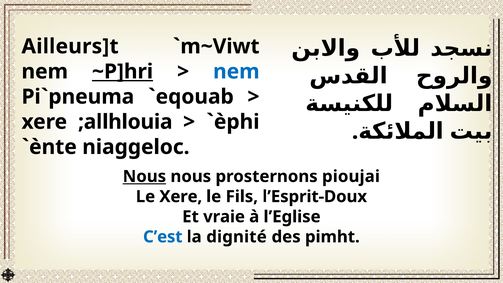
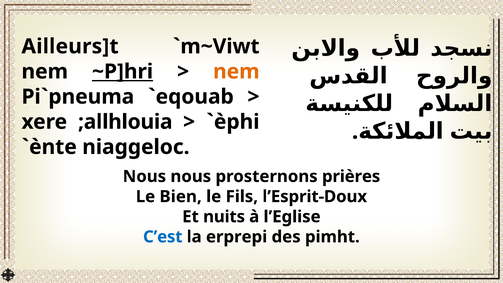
nem colour: blue -> orange (236, 72)
Nous underline: present -> none (144, 176)
pioujai: pioujai -> prières (351, 176)
Le Xere: Xere -> Bien (181, 197)
vraie: vraie -> nuits (224, 217)
dignité: dignité -> erprepi (237, 237)
